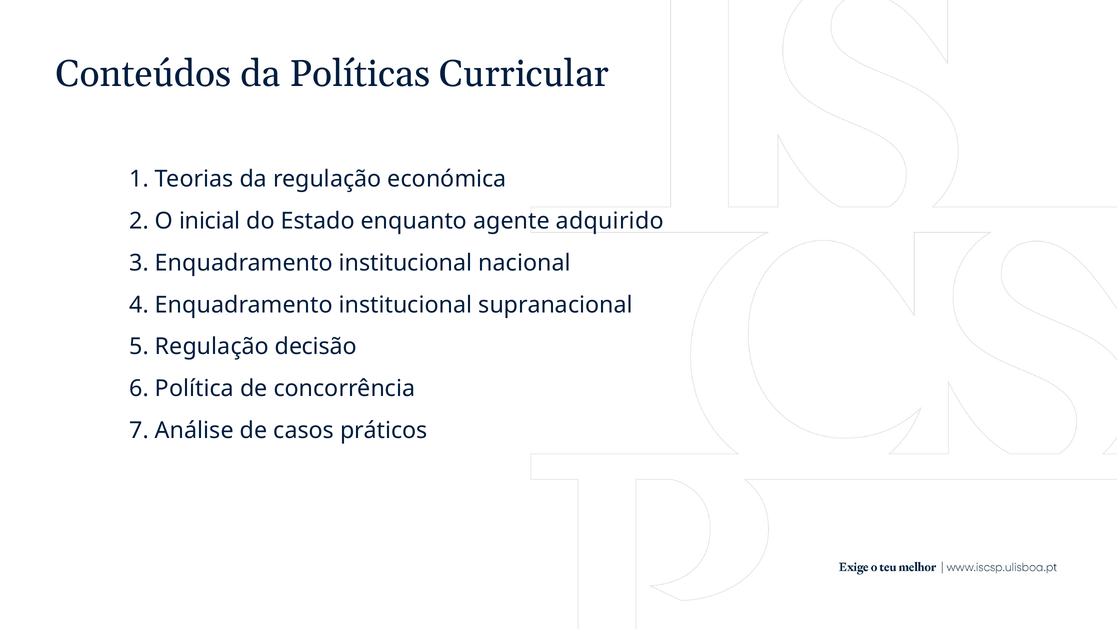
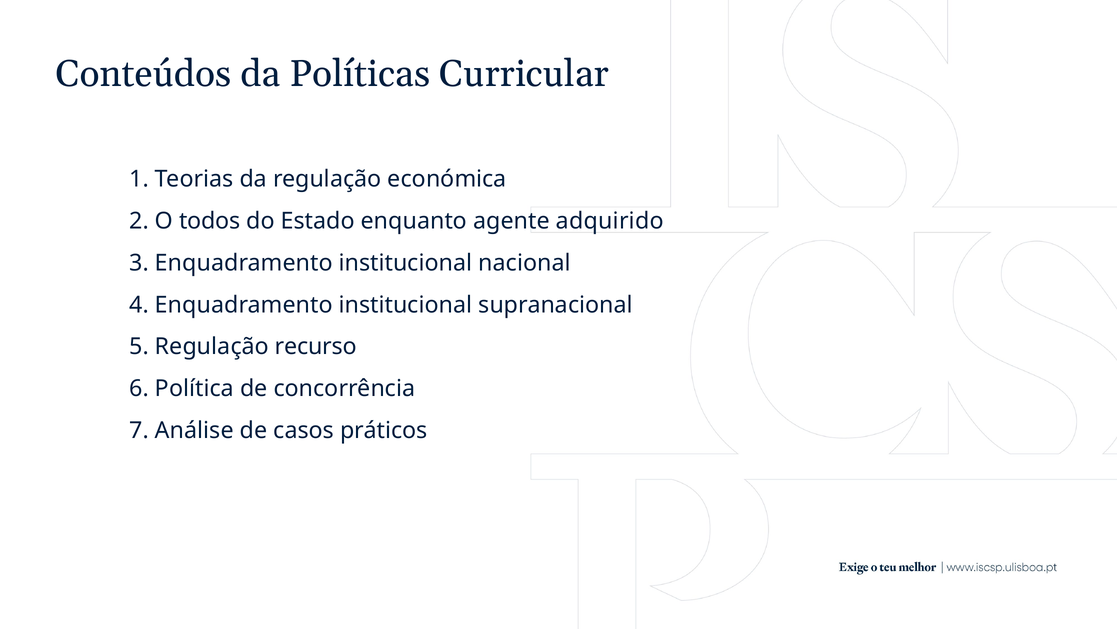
inicial: inicial -> todos (210, 221)
decisão: decisão -> recurso (316, 346)
